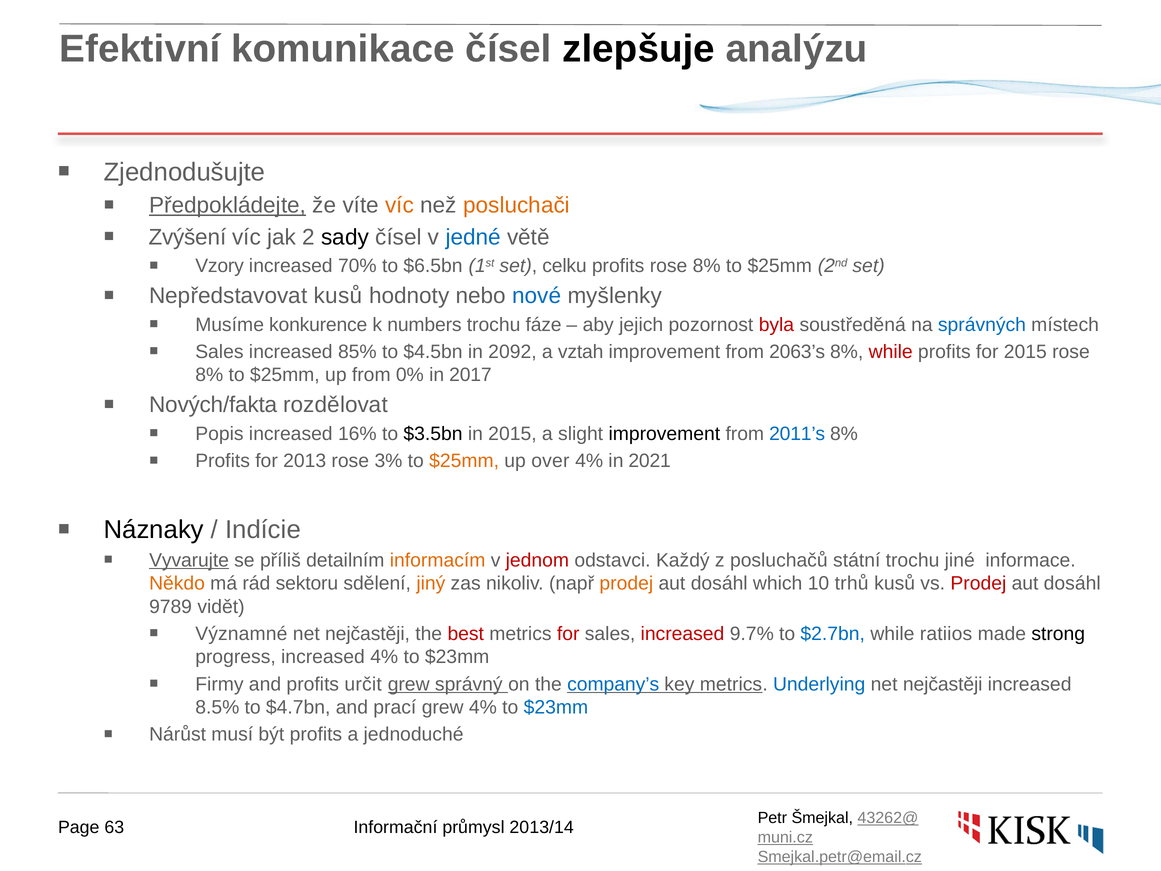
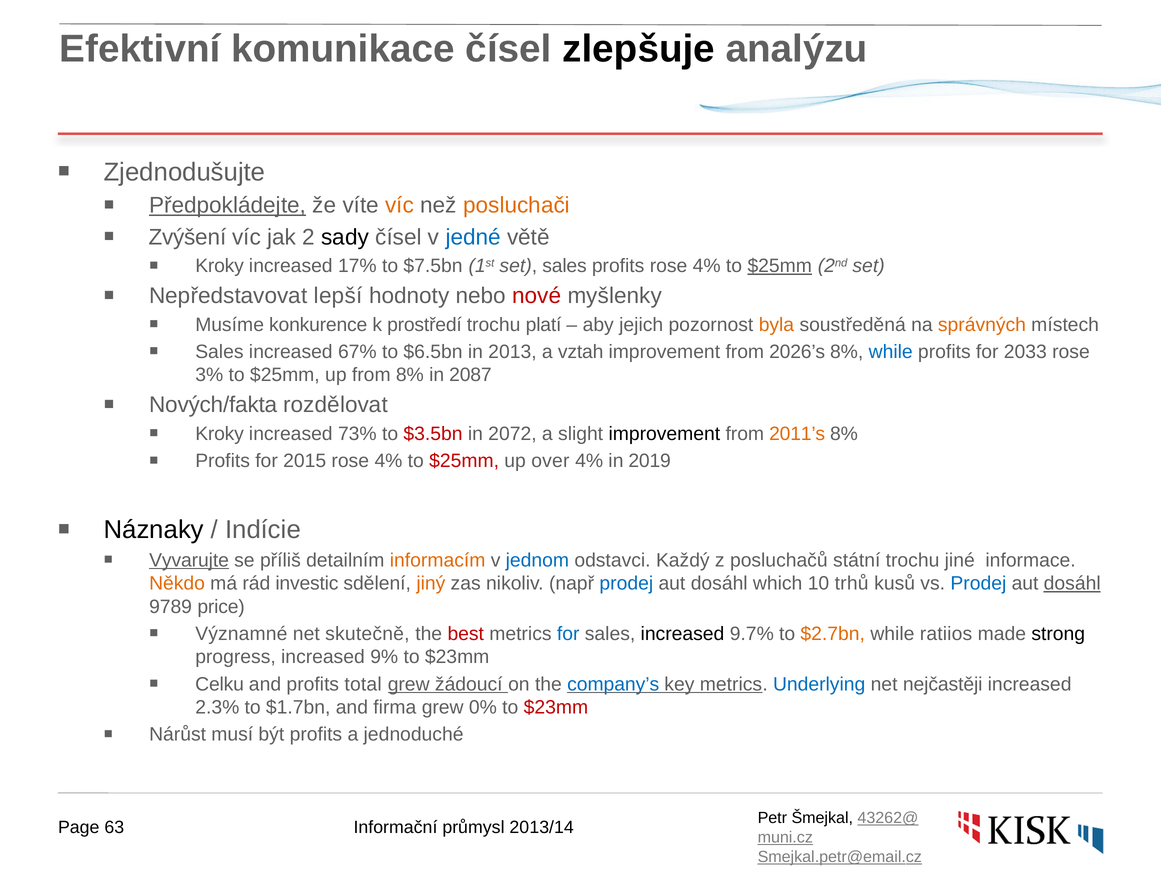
Vzory: Vzory -> Kroky (220, 266)
70%: 70% -> 17% (357, 266)
$6.5bn: $6.5bn -> $7.5bn (433, 266)
set celku: celku -> sales (565, 266)
profits rose 8%: 8% -> 4% (707, 266)
$25mm underline: none -> present (780, 266)
Nepředstavovat kusů: kusů -> lepší (338, 296)
nové colour: blue -> red (537, 296)
numbers: numbers -> prostředí (424, 325)
fáze: fáze -> platí (544, 325)
byla colour: red -> orange (776, 325)
správných colour: blue -> orange (982, 325)
85%: 85% -> 67% (357, 352)
$4.5bn: $4.5bn -> $6.5bn (433, 352)
2092: 2092 -> 2013 (512, 352)
2063’s: 2063’s -> 2026’s (797, 352)
while colour: red -> blue (891, 352)
for 2015: 2015 -> 2033 (1025, 352)
8%: 8% -> 3% (209, 375)
from 0%: 0% -> 8% (410, 375)
2017: 2017 -> 2087 (470, 375)
Popis: Popis -> Kroky (220, 434)
16%: 16% -> 73% (357, 434)
$3.5bn colour: black -> red (433, 434)
in 2015: 2015 -> 2072 (512, 434)
2011’s colour: blue -> orange (797, 434)
2013: 2013 -> 2015 (305, 461)
3%: 3% -> 4% (388, 461)
$25mm colour: orange -> red (464, 461)
2021: 2021 -> 2019 (650, 461)
jednom colour: red -> blue (537, 560)
sektoru: sektoru -> investic (307, 583)
prodej colour: orange -> blue (626, 583)
Prodej colour: red -> blue (978, 583)
dosáhl underline: none -> present (1072, 583)
vidět: vidět -> price (221, 607)
nejčastěji: nejčastěji -> skutečně (367, 634)
for colour: red -> blue (568, 634)
increased colour: red -> black (682, 634)
$2.7bn colour: blue -> orange (833, 634)
increased 4%: 4% -> 9% (384, 657)
Firmy: Firmy -> Celku (220, 684)
určit: určit -> total (363, 684)
správný: správný -> žádoucí (469, 684)
8.5%: 8.5% -> 2.3% (217, 707)
$4.7bn: $4.7bn -> $1.7bn (298, 707)
prací: prací -> firma (395, 707)
grew 4%: 4% -> 0% (483, 707)
$23mm colour: blue -> red (556, 707)
